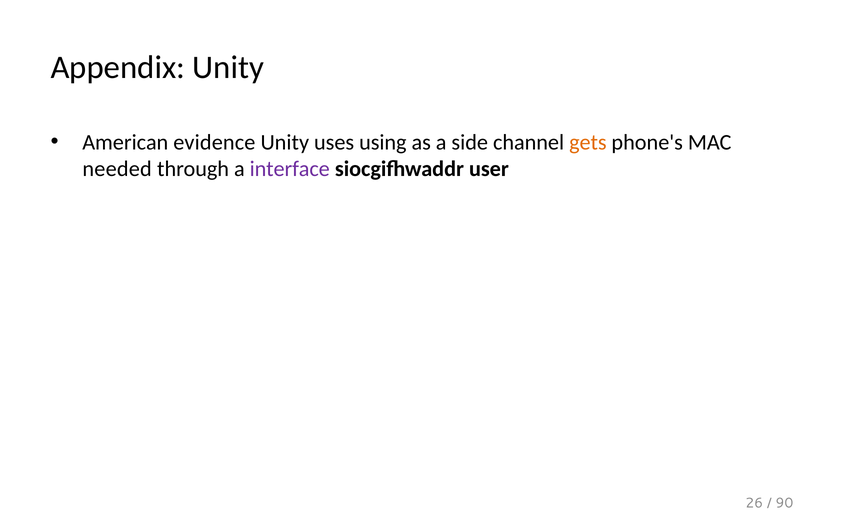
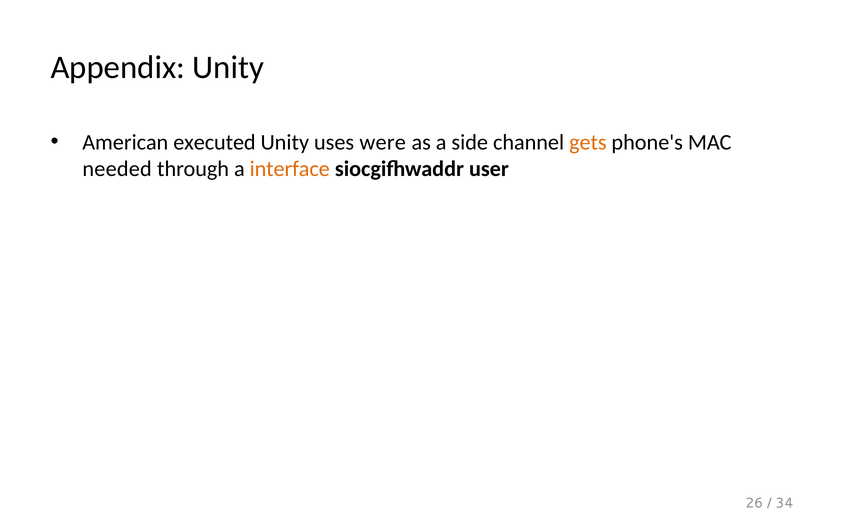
evidence: evidence -> executed (214, 142)
using: using -> were (383, 142)
interface colour: purple -> orange (290, 169)
90: 90 -> 34 (784, 502)
